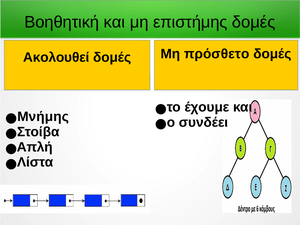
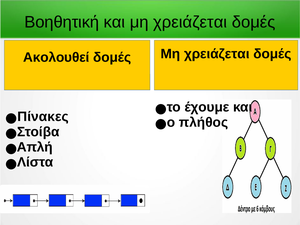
και μη επιστήμης: επιστήμης -> χρειάζεται (190, 22)
πρόσθετο: πρόσθετο -> χρειάζεται (217, 54)
Μνήμης: Μνήμης -> Πίνακες (43, 117)
συνδέει: συνδέει -> πλήθος (204, 122)
